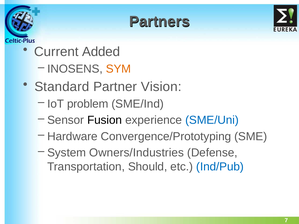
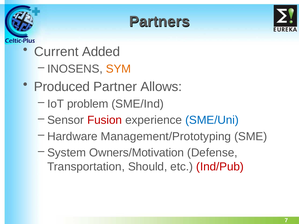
Standard: Standard -> Produced (62, 87)
Vision: Vision -> Allows (161, 87)
Fusion colour: black -> red (105, 120)
Convergence/Prototyping: Convergence/Prototyping -> Management/Prototyping (166, 137)
Owners/Industries: Owners/Industries -> Owners/Motivation (137, 153)
Ind/Pub colour: blue -> red (220, 167)
